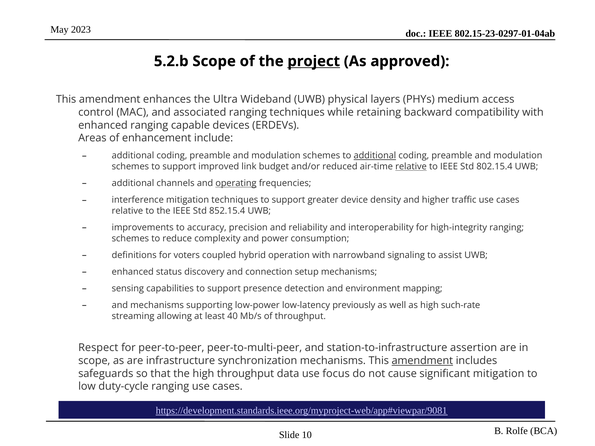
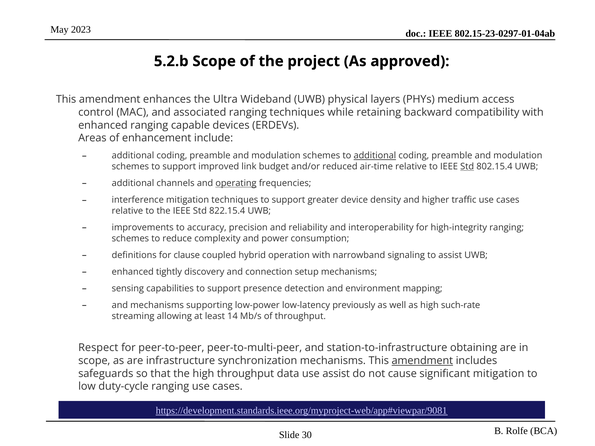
project underline: present -> none (314, 61)
relative underline: present -> none (411, 167)
Std underline: none -> present (467, 167)
852.15.4: 852.15.4 -> 822.15.4 (227, 211)
voters: voters -> clause (187, 255)
status: status -> tightly (169, 272)
40: 40 -> 14 (232, 316)
assertion: assertion -> obtaining (474, 348)
use focus: focus -> assist (336, 374)
10: 10 -> 30 (307, 435)
